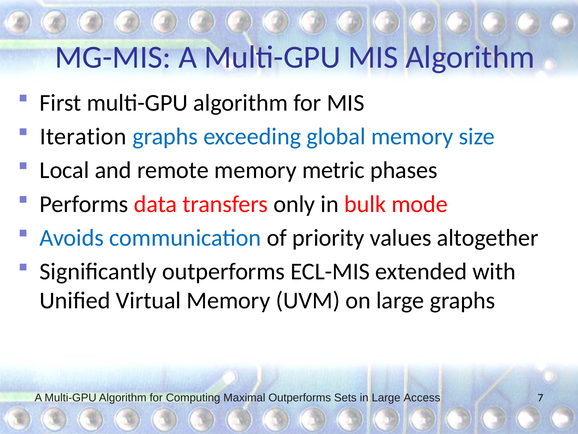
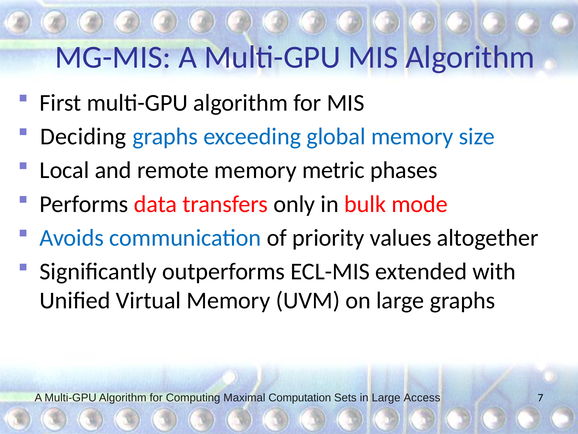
Iteration: Iteration -> Deciding (83, 136)
Maximal Outperforms: Outperforms -> Computation (300, 397)
